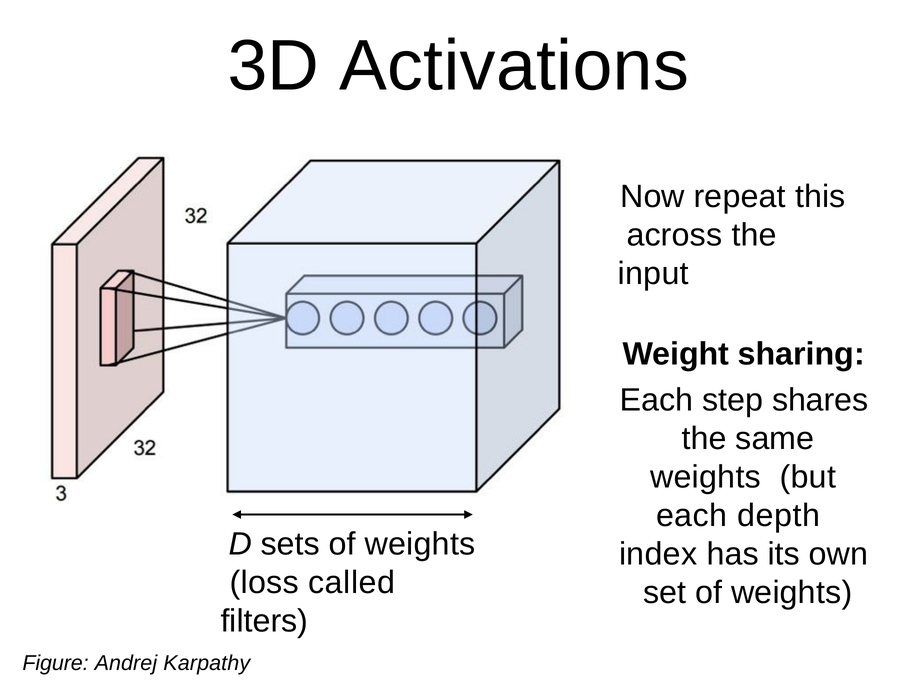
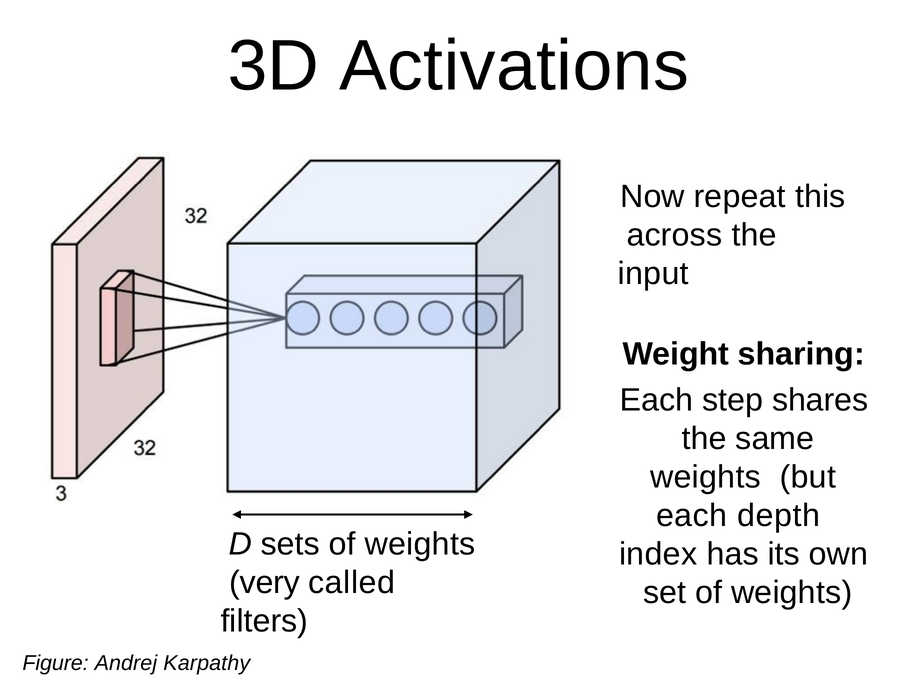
loss: loss -> very (265, 583)
